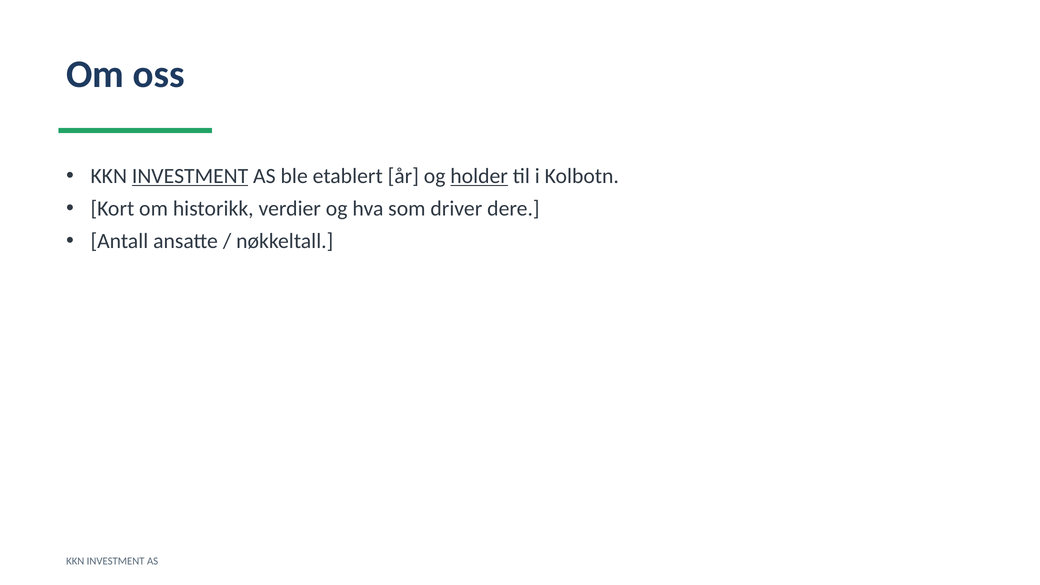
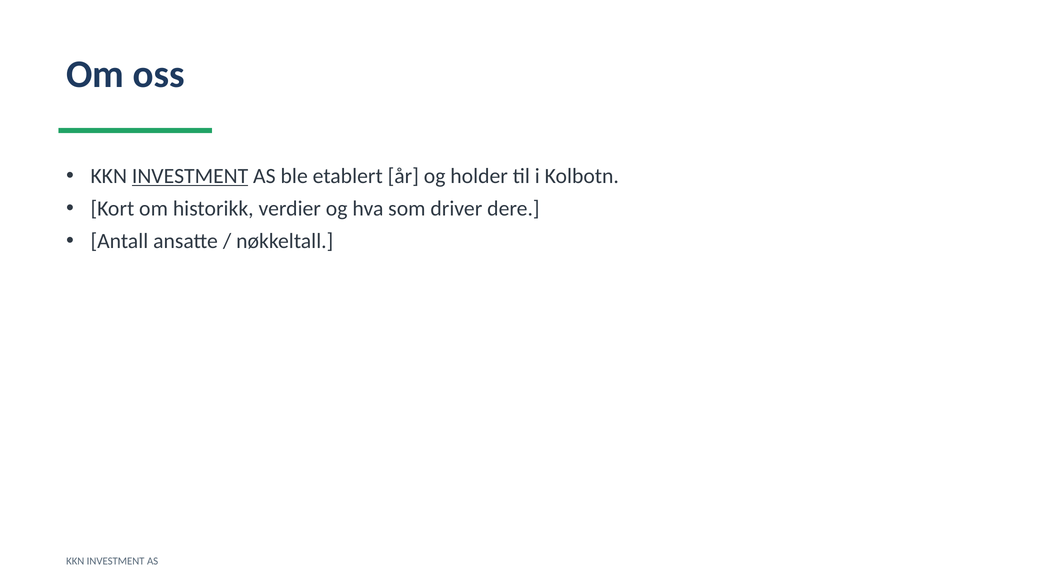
holder underline: present -> none (479, 176)
